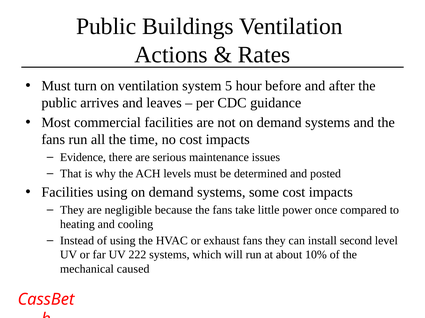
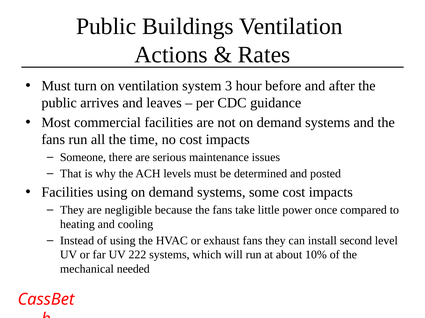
5: 5 -> 3 (229, 86)
Evidence: Evidence -> Someone (83, 158)
caused: caused -> needed (133, 270)
